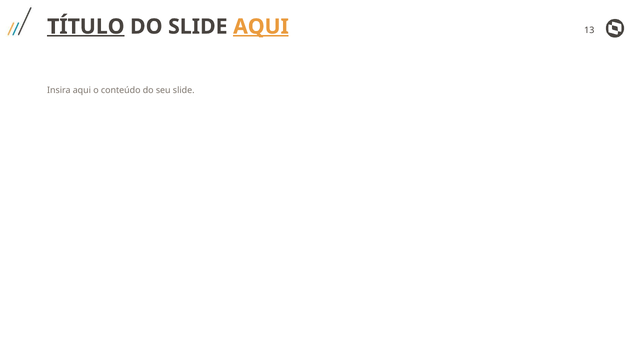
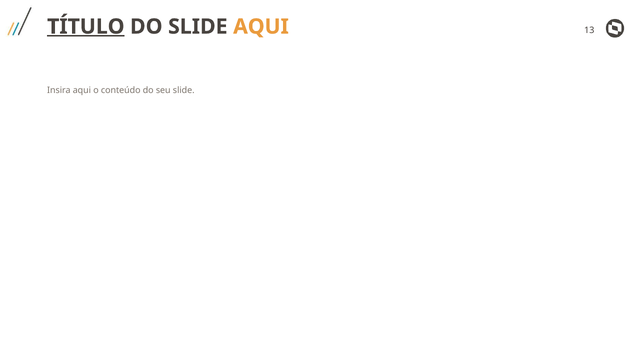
AQUI underline: present -> none (261, 27)
